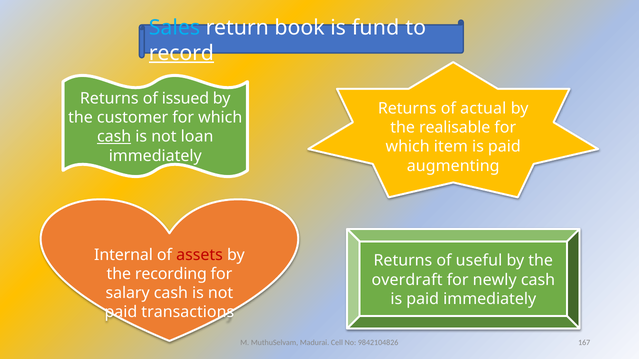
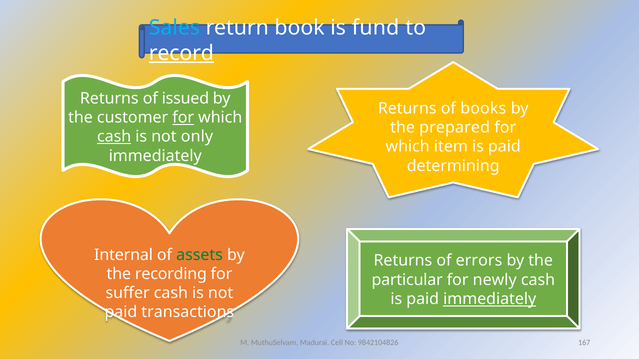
actual: actual -> books (483, 108)
for underline: none -> present (183, 118)
realisable: realisable -> prepared (455, 128)
loan: loan -> only (197, 137)
augmenting: augmenting -> determining (453, 166)
assets colour: red -> green (200, 255)
useful: useful -> errors (479, 261)
overdraft: overdraft -> particular (407, 280)
salary: salary -> suffer (128, 293)
immediately underline: none -> present (490, 299)
